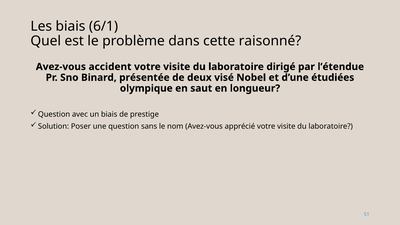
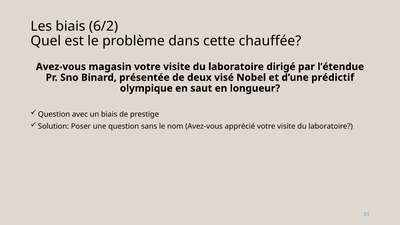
6/1: 6/1 -> 6/2 (104, 26)
raisonné: raisonné -> chauffée (270, 41)
accident: accident -> magasin (110, 67)
étudiées: étudiées -> prédictif (333, 78)
